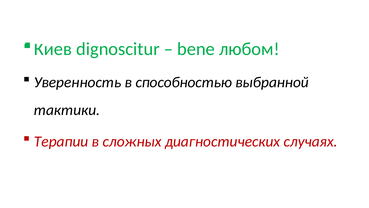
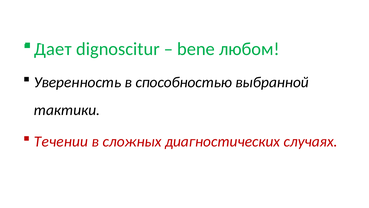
Киев: Киев -> Дает (53, 49)
Терапии: Терапии -> Течении (61, 141)
